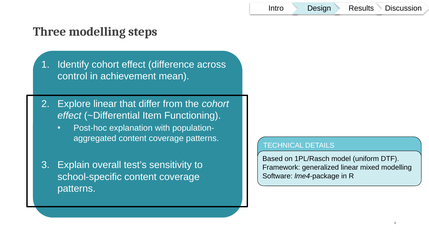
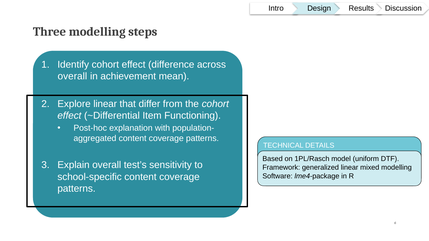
control: control -> overall (72, 76)
